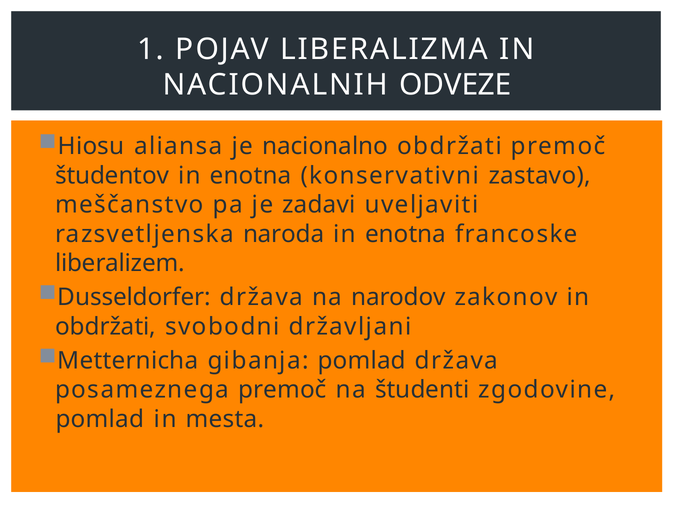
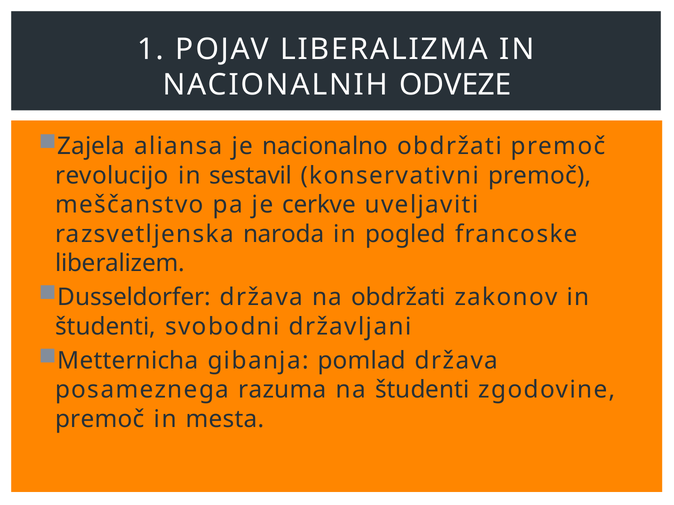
Hiosu: Hiosu -> Zajela (91, 146)
študentov: študentov -> revolucijo (112, 176)
enotna: enotna -> sestavil (251, 176)
konservativni zastavo: zastavo -> premoč (540, 176)
zadavi: zadavi -> cerkve (319, 205)
enotna: enotna -> pogled (405, 234)
na narodov: narodov -> obdržati (398, 298)
obdržati: obdržati -> študenti (105, 327)
posameznega premoč: premoč -> razuma (282, 390)
pomlad: pomlad -> premoč (100, 420)
